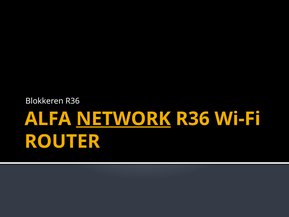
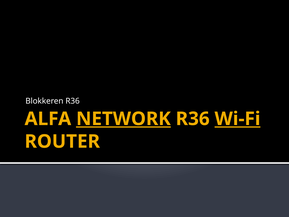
Wi-Fi underline: none -> present (238, 119)
